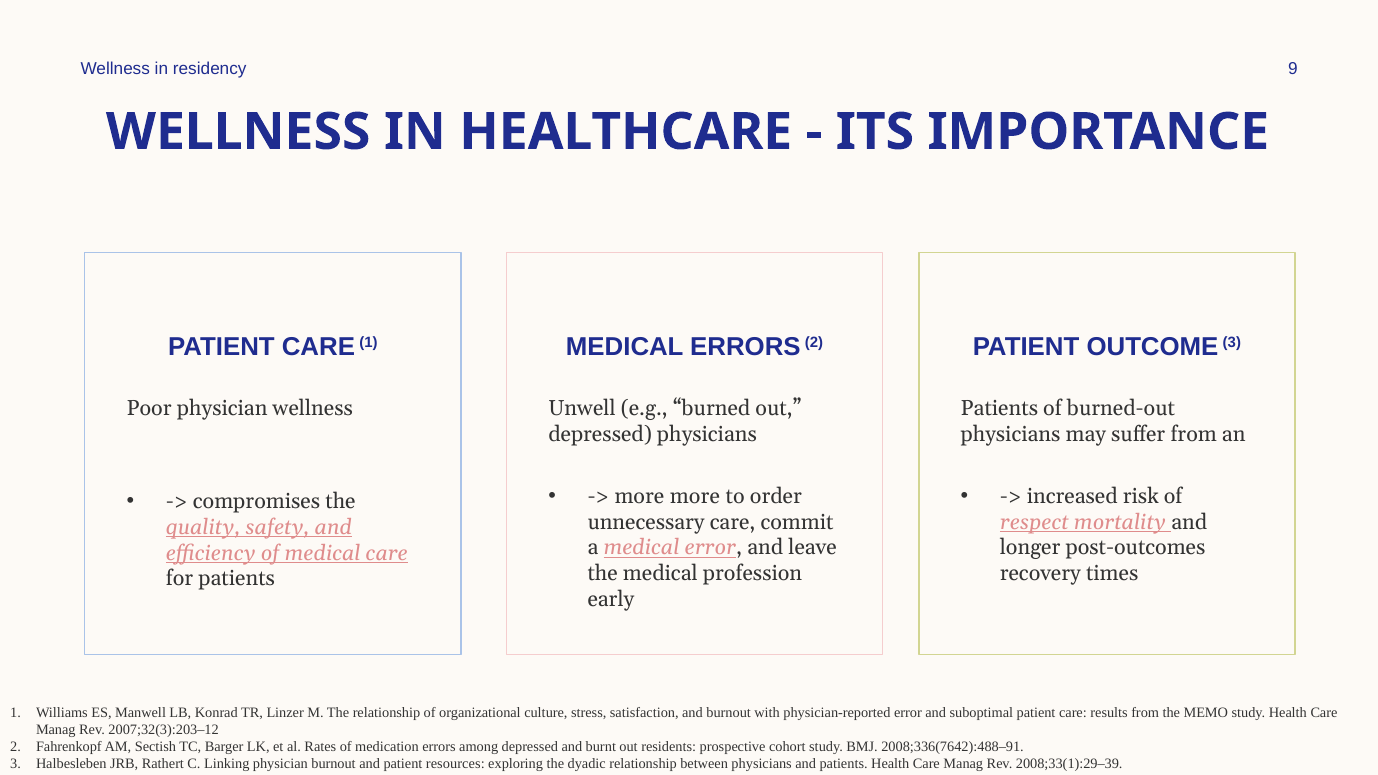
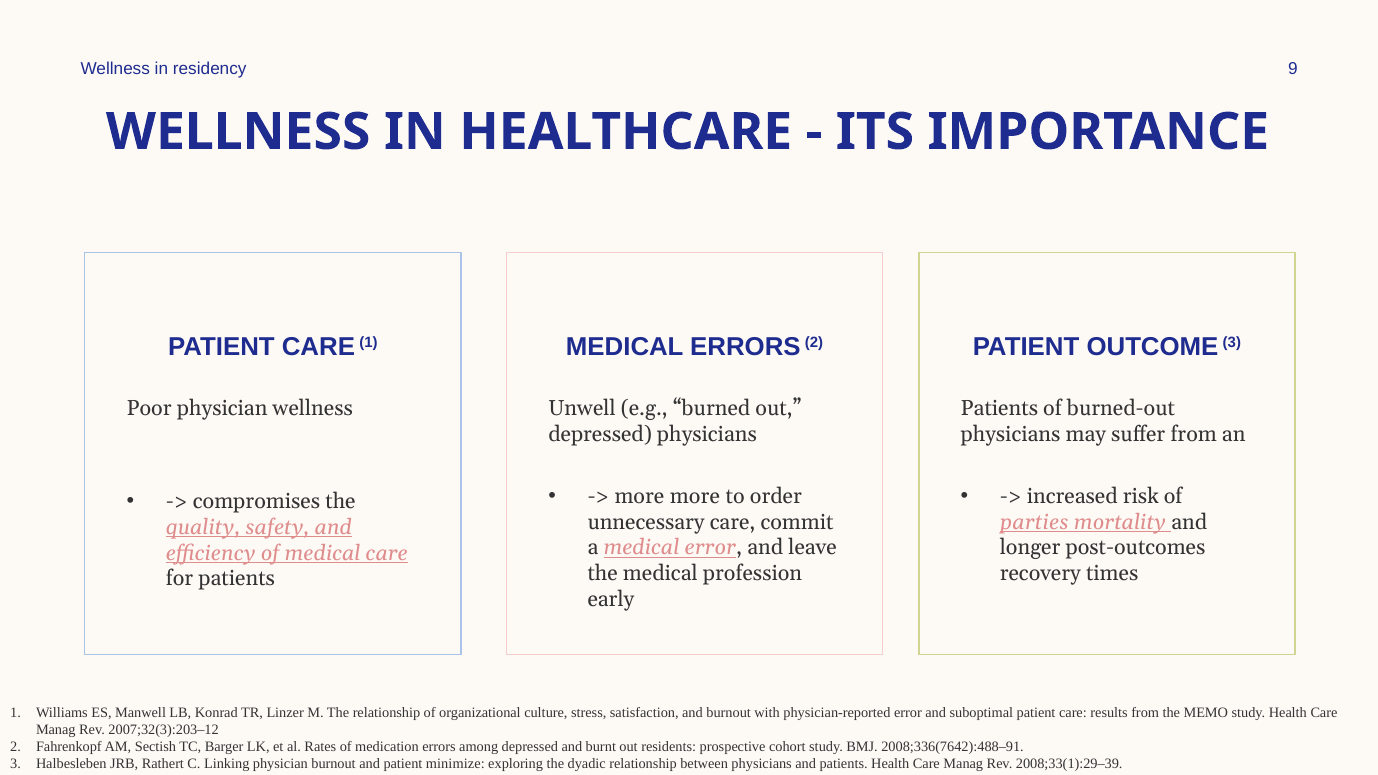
respect: respect -> parties (1034, 522)
resources: resources -> minimize (455, 764)
